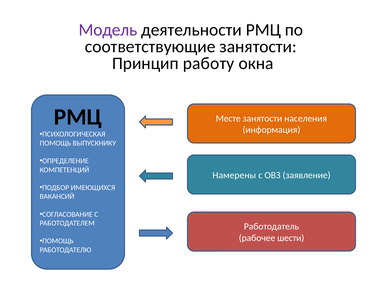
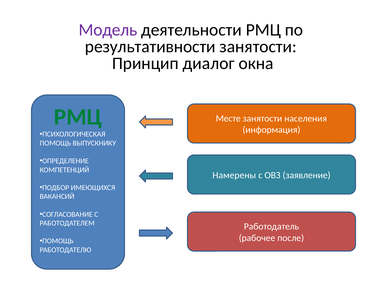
соответствующие: соответствующие -> результативности (150, 47)
работу: работу -> диалог (209, 63)
РМЦ colour: black -> green (78, 117)
шести: шести -> после (291, 238)
